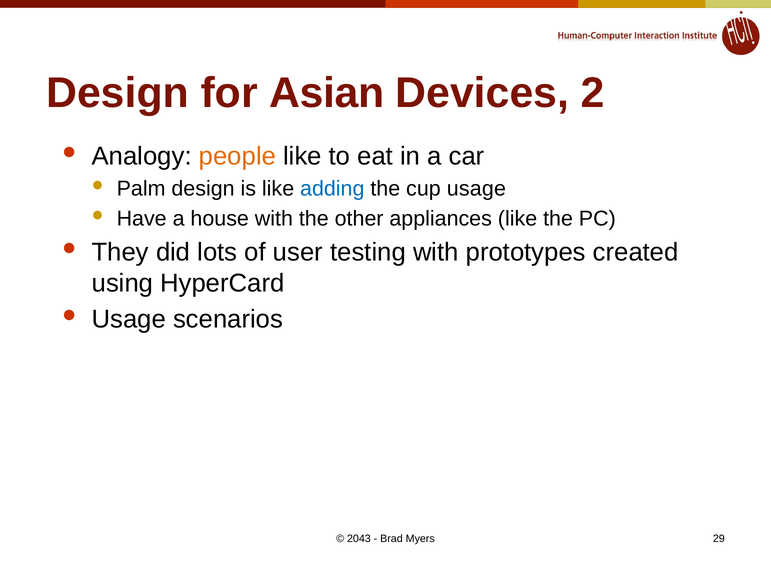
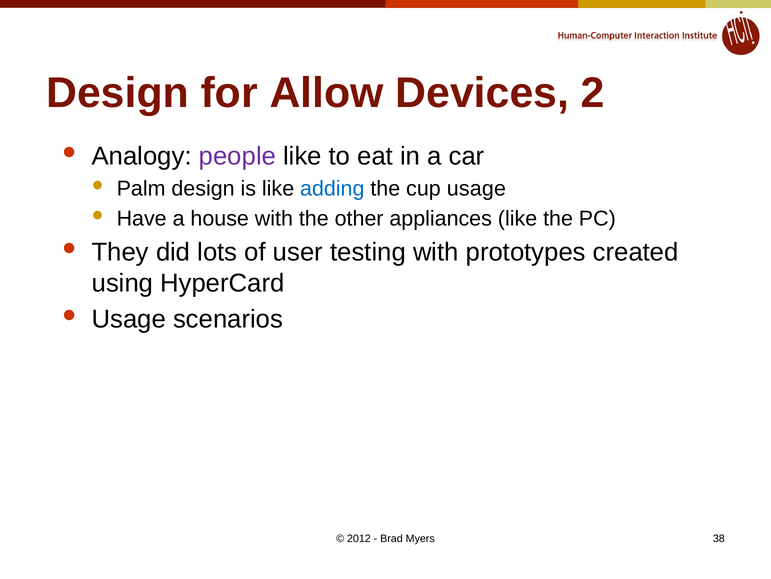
Asian: Asian -> Allow (327, 93)
people colour: orange -> purple (237, 156)
2043: 2043 -> 2012 (359, 538)
29: 29 -> 38 (719, 538)
